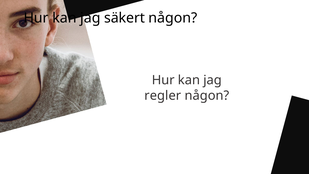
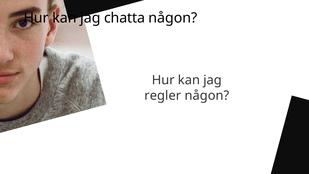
säkert: säkert -> chatta (125, 18)
